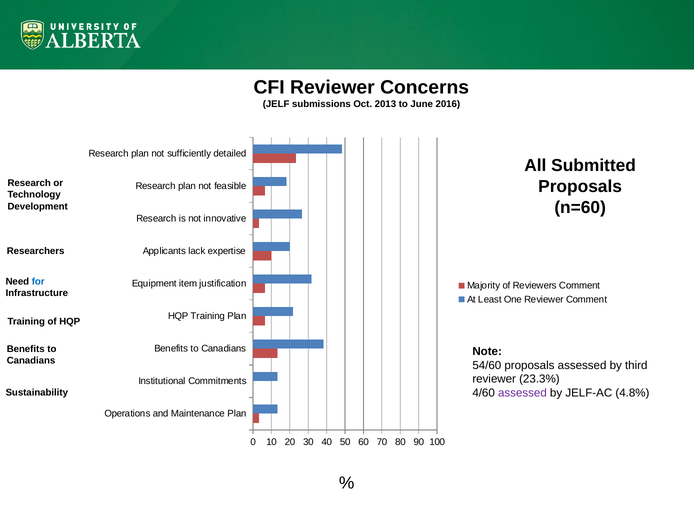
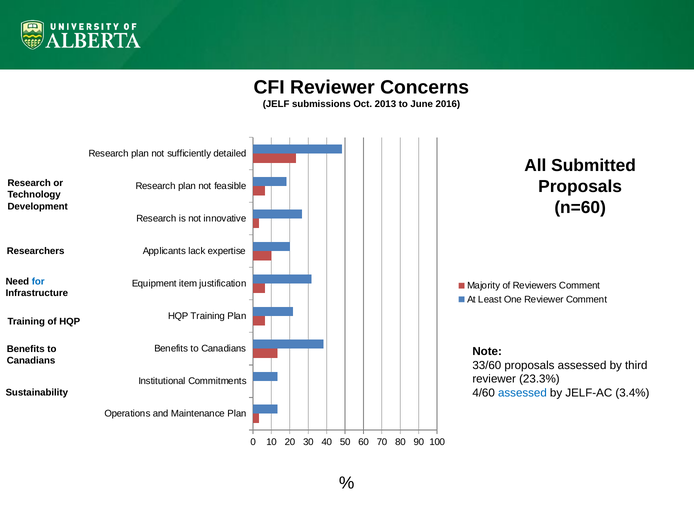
54/60: 54/60 -> 33/60 (487, 366)
assessed colour: purple -> blue (522, 393)
4.8%: 4.8% -> 3.4% (632, 393)
